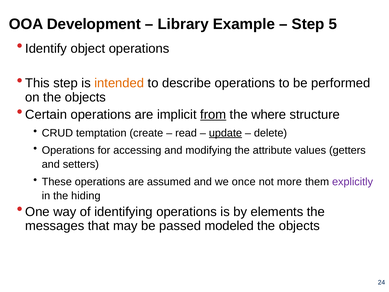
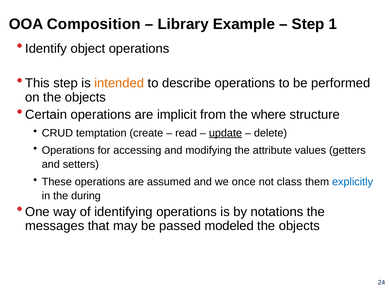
Development: Development -> Composition (94, 24)
5: 5 -> 1 (333, 24)
from underline: present -> none (213, 114)
more: more -> class (289, 182)
explicitly colour: purple -> blue (353, 182)
hiding: hiding -> during (86, 196)
elements: elements -> notations (277, 212)
